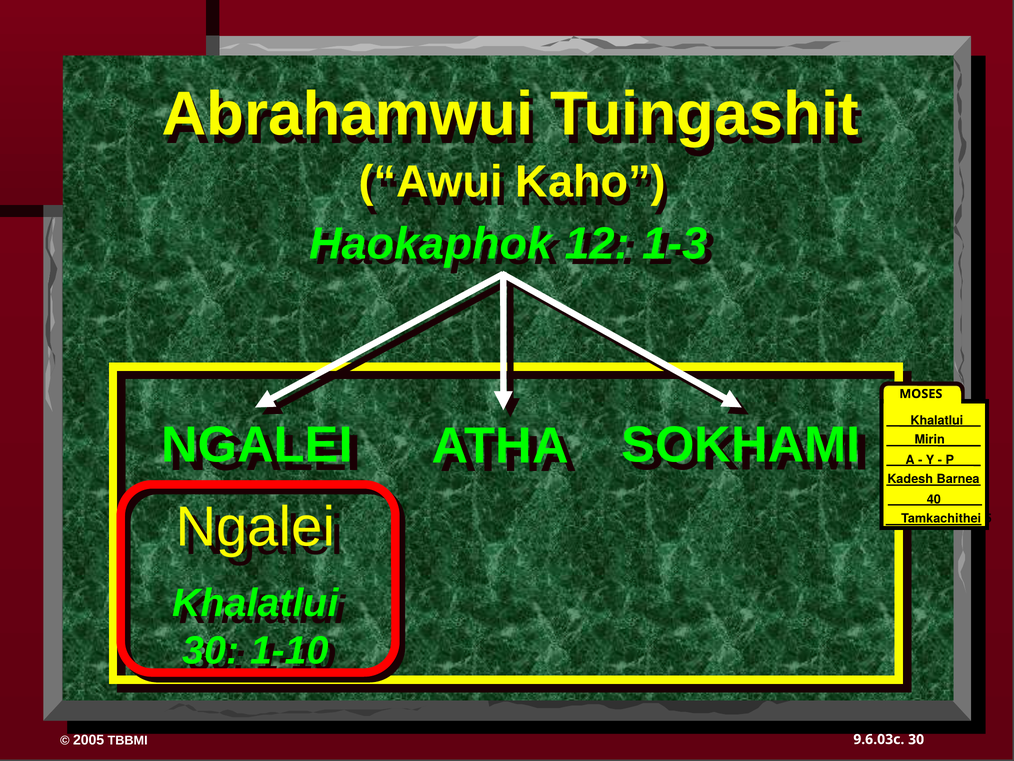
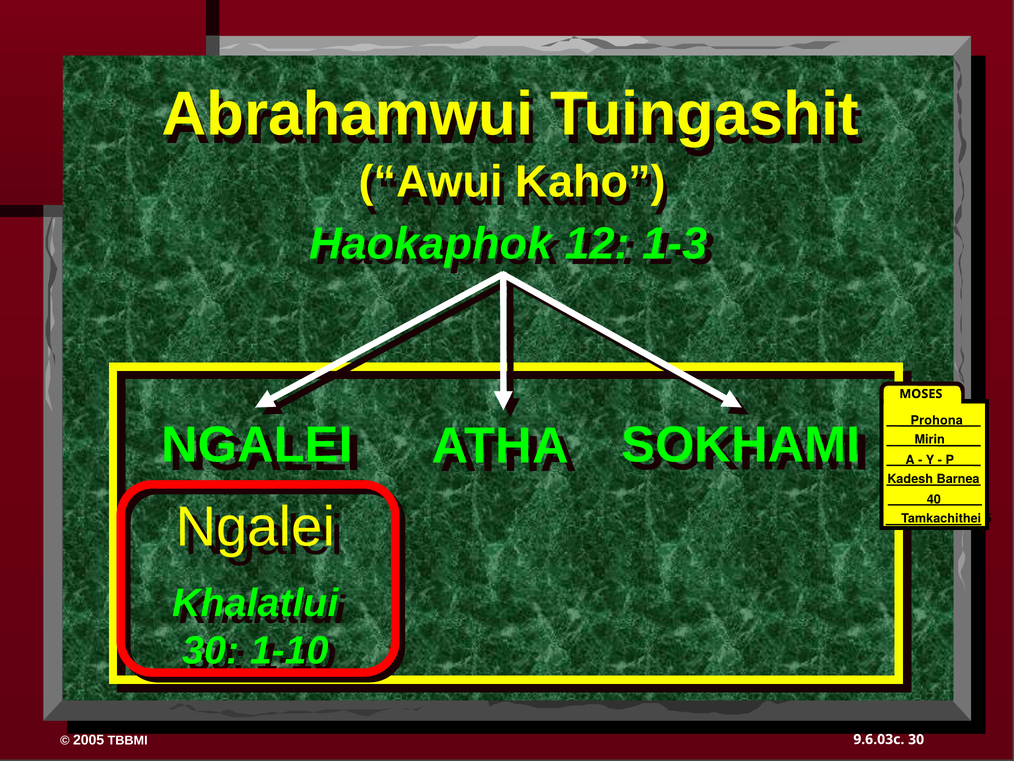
Khalatlui: Khalatlui -> Prohona (937, 420)
